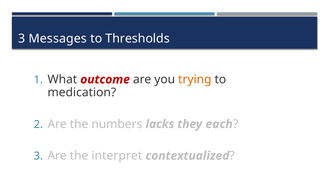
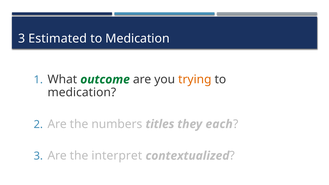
Messages: Messages -> Estimated (58, 39)
Thresholds: Thresholds -> Medication (138, 39)
outcome colour: red -> green (105, 80)
lacks: lacks -> titles (160, 124)
